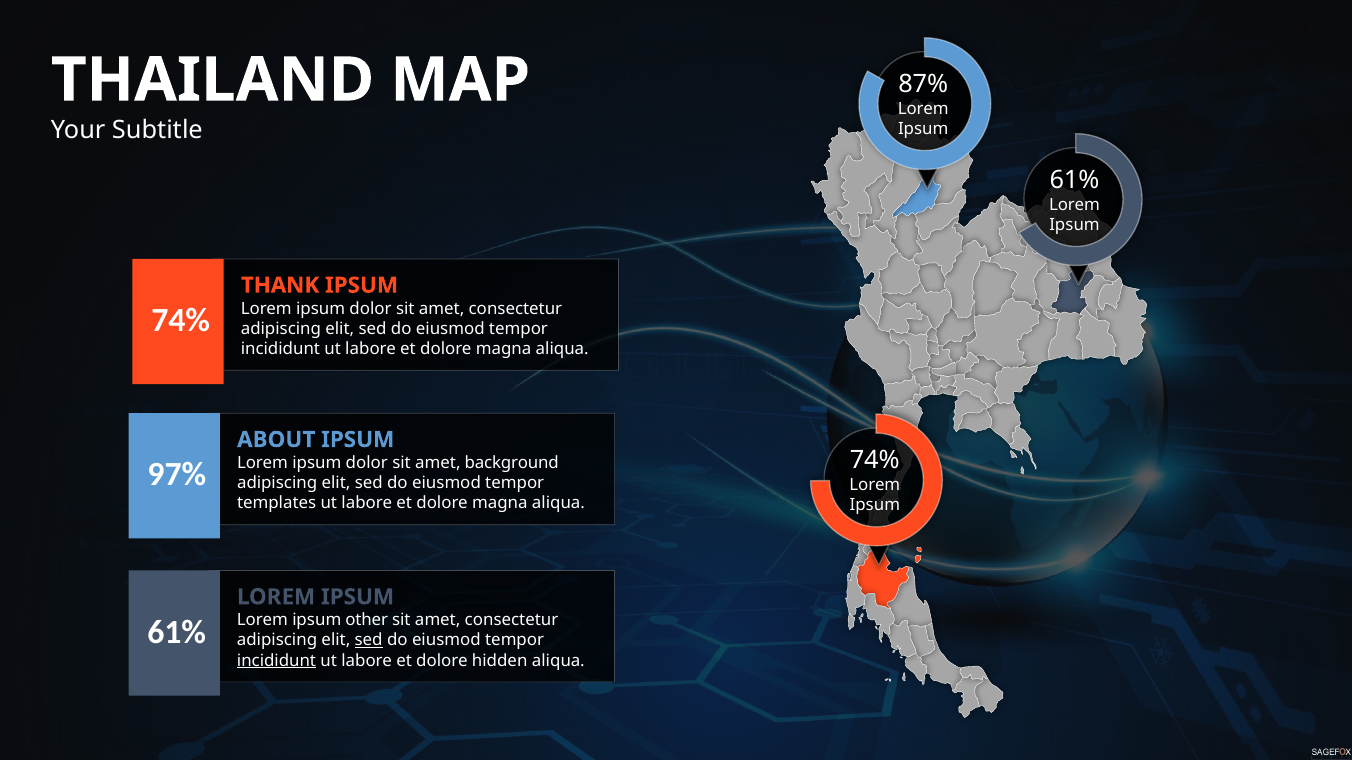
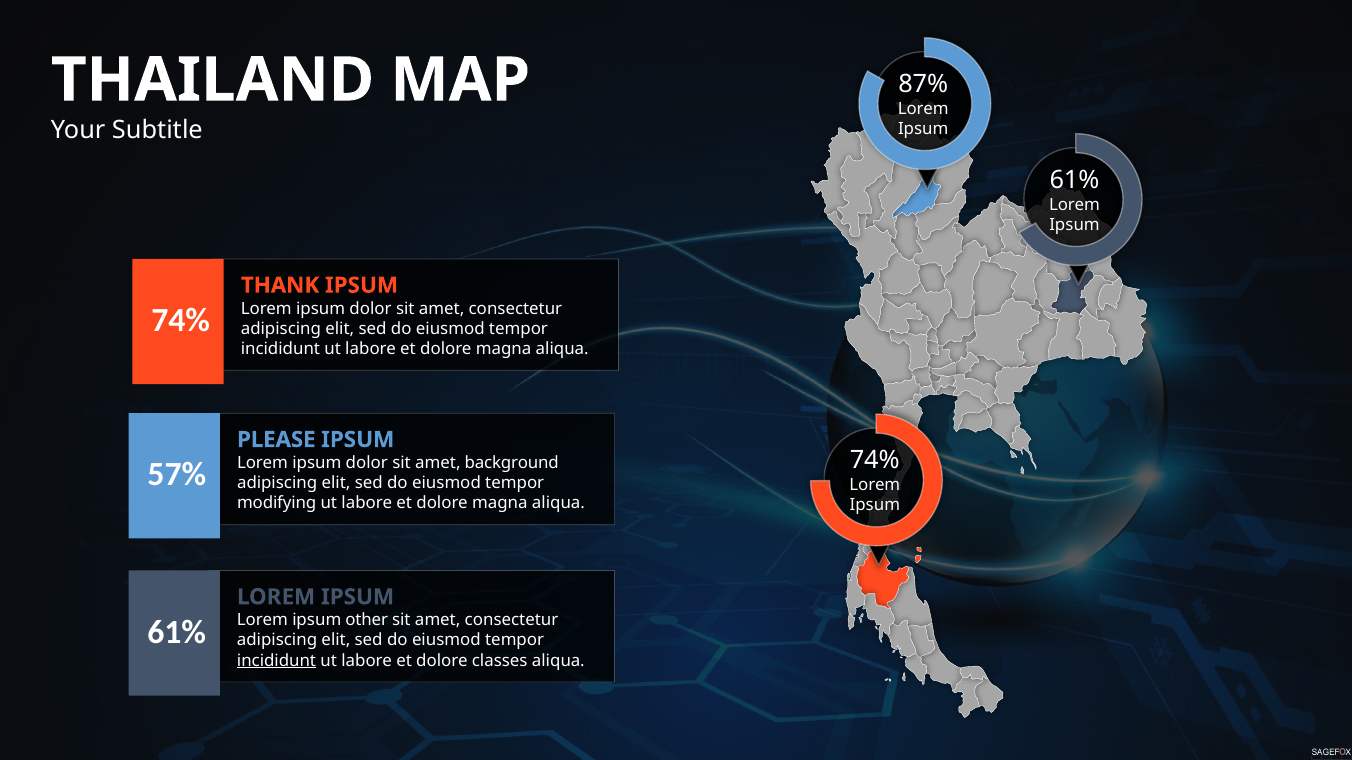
ABOUT: ABOUT -> PLEASE (276, 440)
97%: 97% -> 57% (177, 475)
templates: templates -> modifying (277, 504)
sed underline: present -> none (369, 641)
hidden: hidden -> classes (500, 661)
